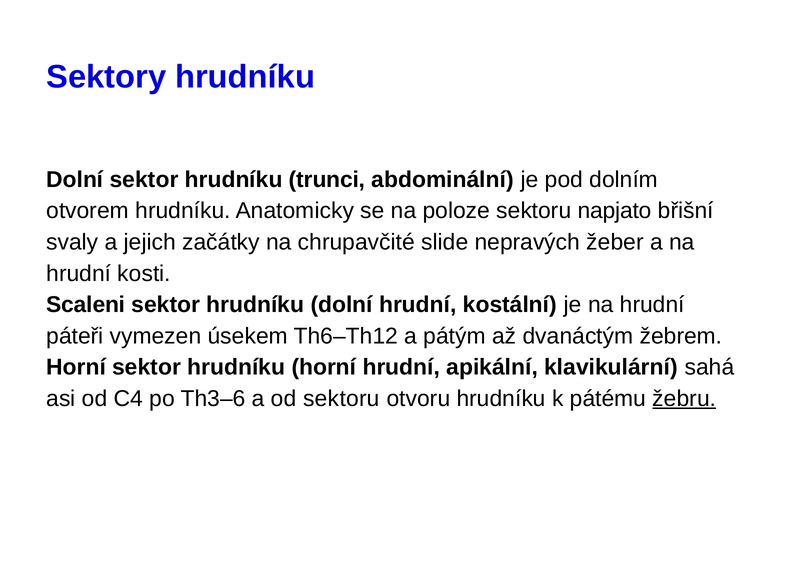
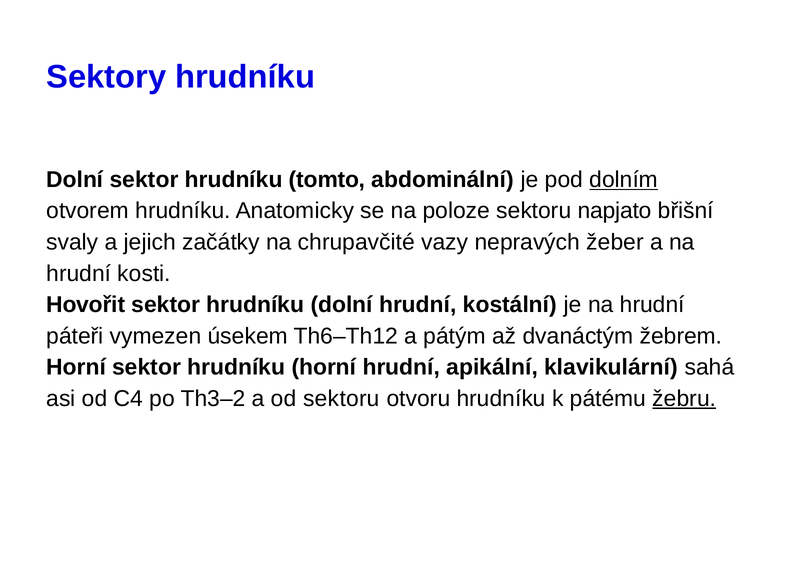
trunci: trunci -> tomto (327, 180)
dolním underline: none -> present (624, 180)
slide: slide -> vazy (445, 242)
Scaleni: Scaleni -> Hovořit (86, 305)
Th3–6: Th3–6 -> Th3–2 (213, 399)
